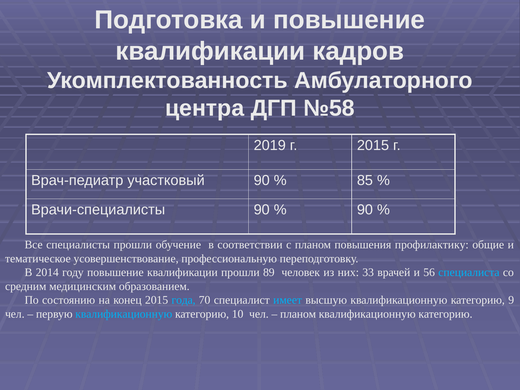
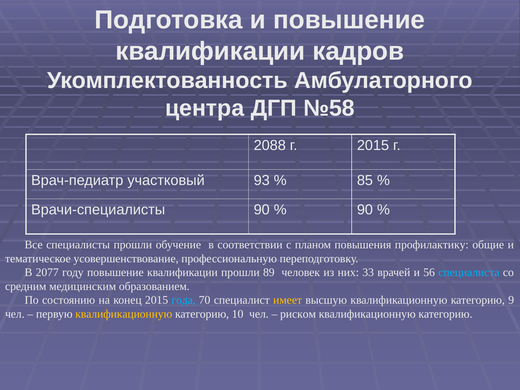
2019: 2019 -> 2088 (270, 145)
участковый 90: 90 -> 93 (262, 180)
2014: 2014 -> 2077 (47, 272)
имеет colour: light blue -> yellow (288, 300)
квалификационную colour: light blue -> yellow (124, 314)
планом: планом -> риском (298, 314)
